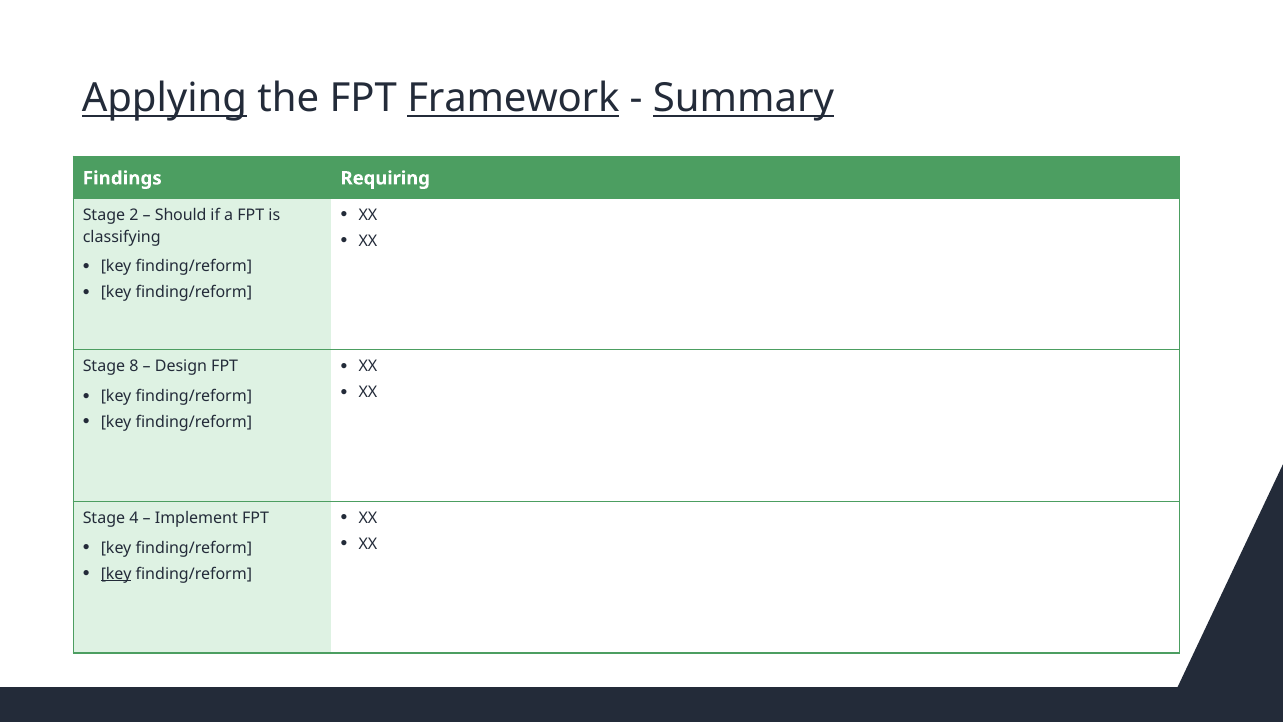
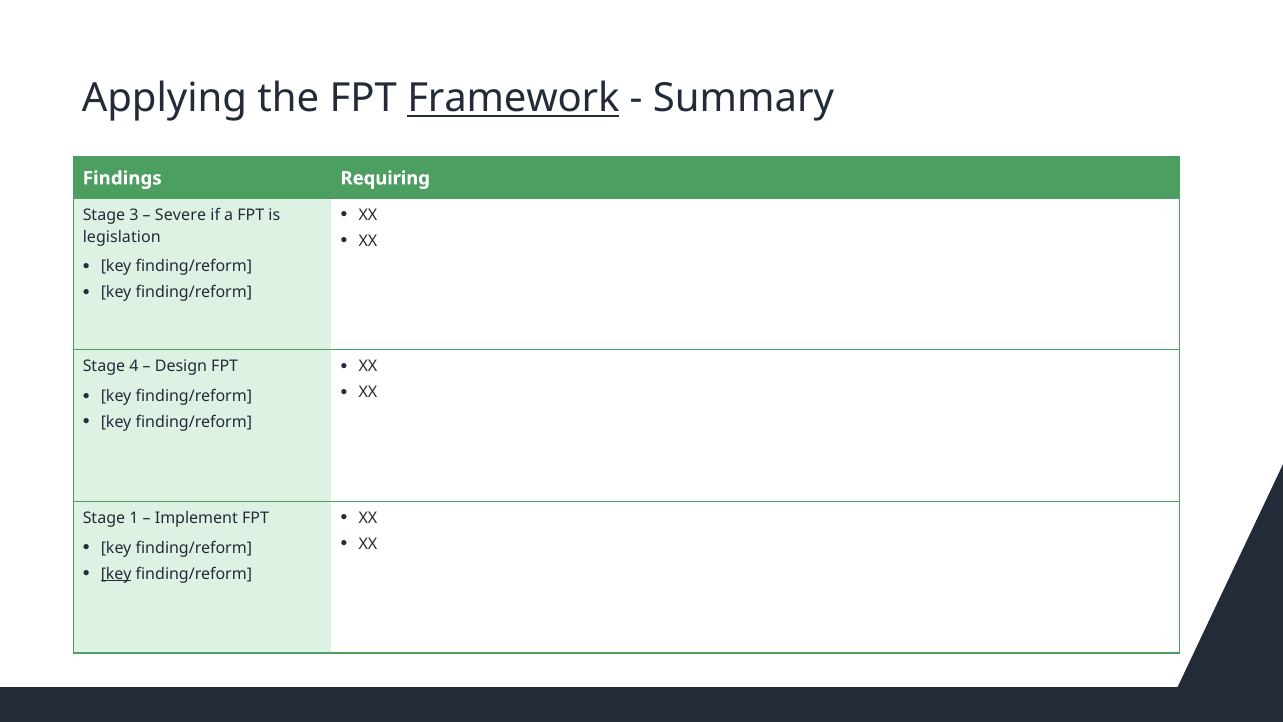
Applying underline: present -> none (164, 99)
Summary underline: present -> none (744, 99)
2: 2 -> 3 (134, 215)
Should: Should -> Severe (180, 215)
classifying: classifying -> legislation (122, 237)
8: 8 -> 4 (134, 366)
4: 4 -> 1 (134, 518)
